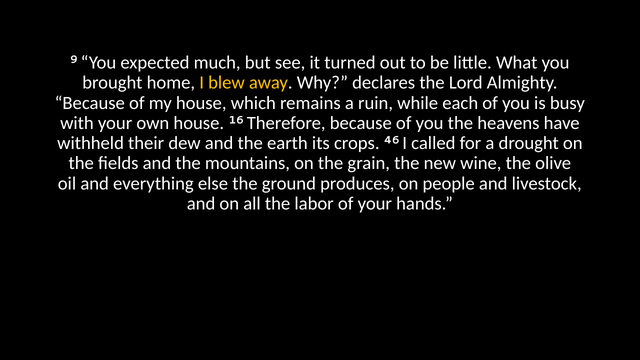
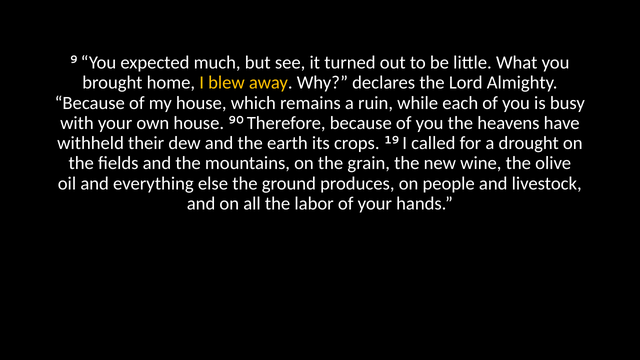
16: 16 -> 90 (236, 120)
46: 46 -> 19 (392, 140)
